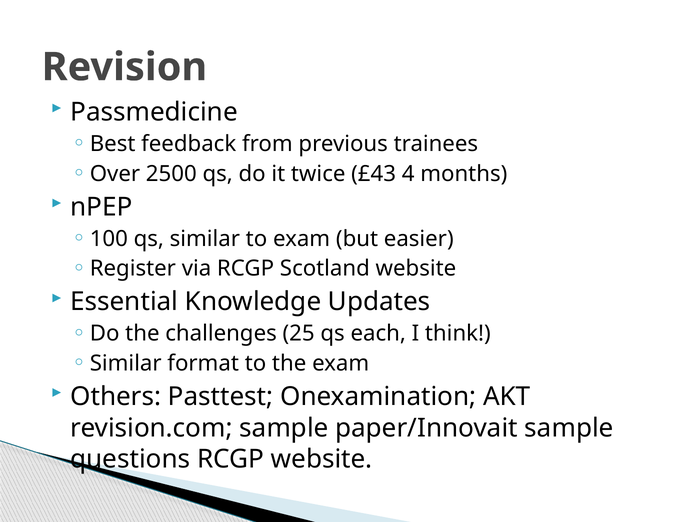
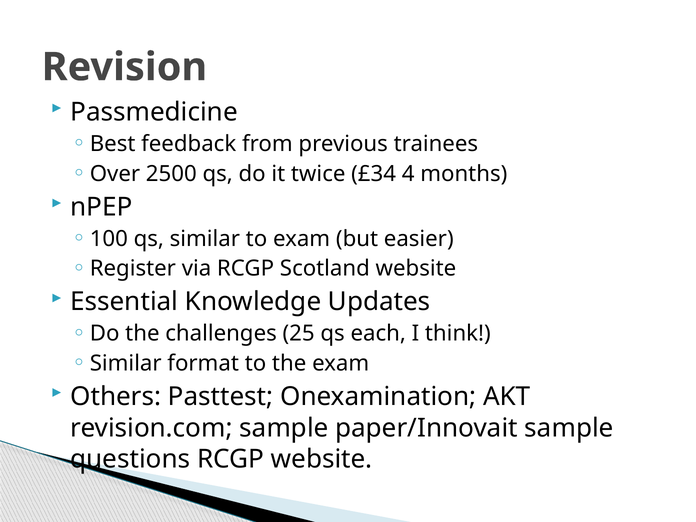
£43: £43 -> £34 (374, 174)
